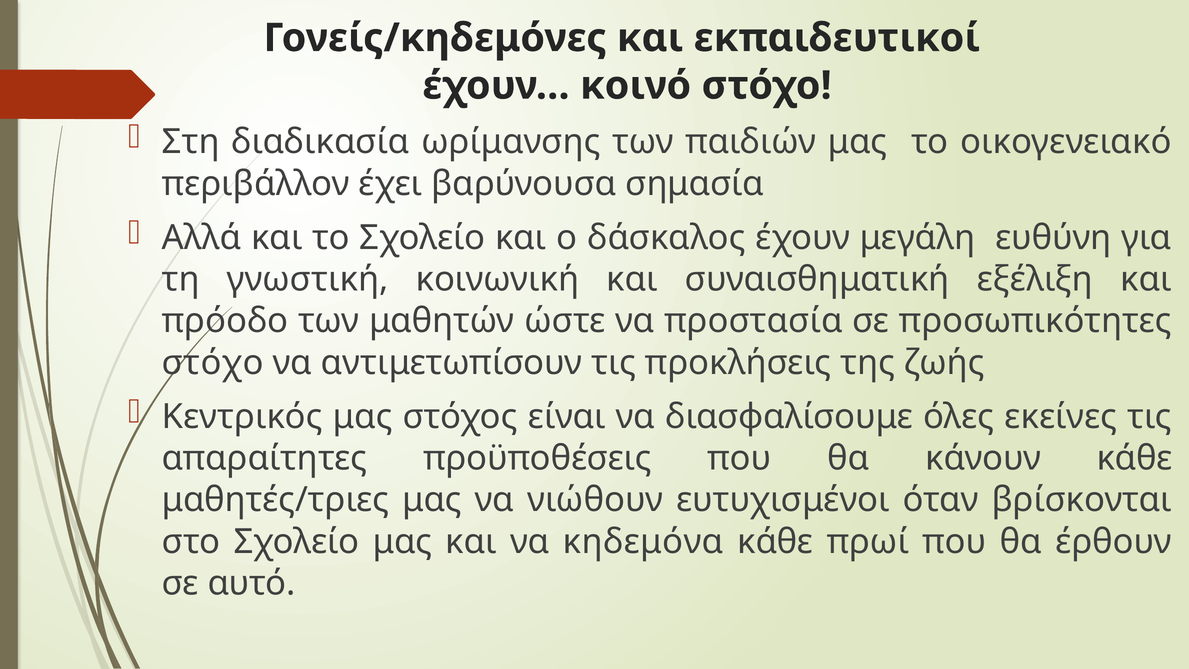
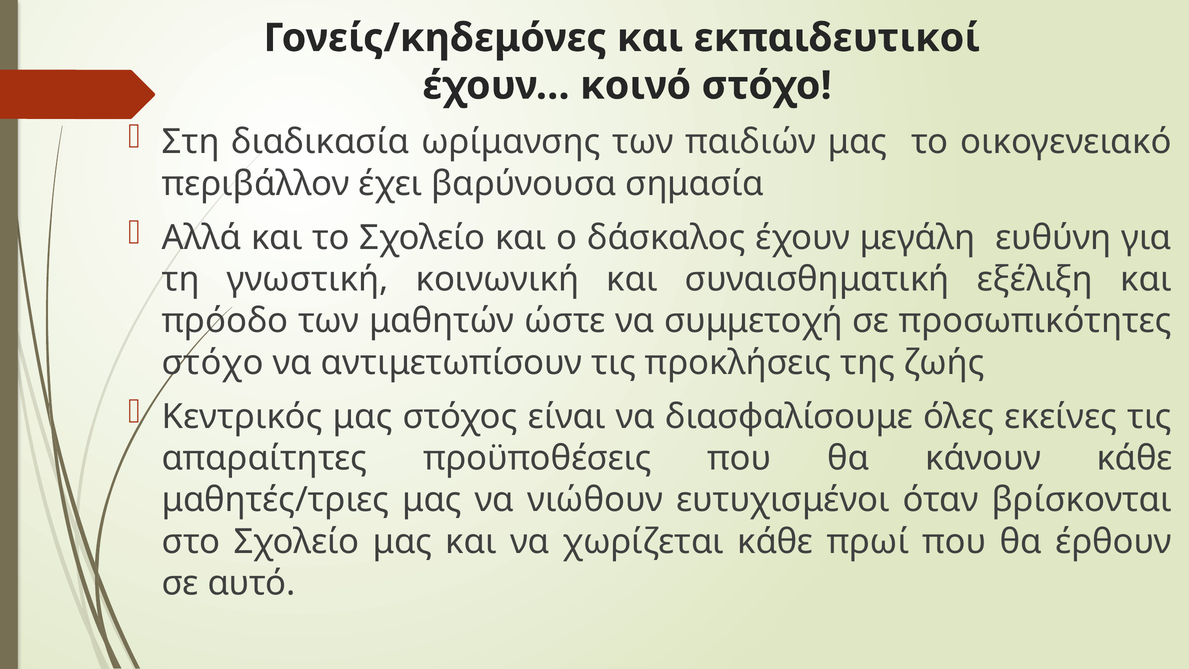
προστασία: προστασία -> συμμετοχή (754, 321)
κηδεμόνα: κηδεμόνα -> χωρίζεται (643, 542)
